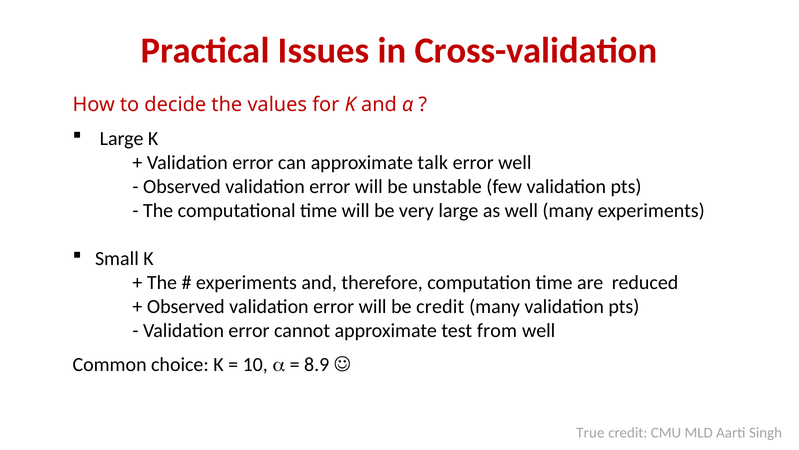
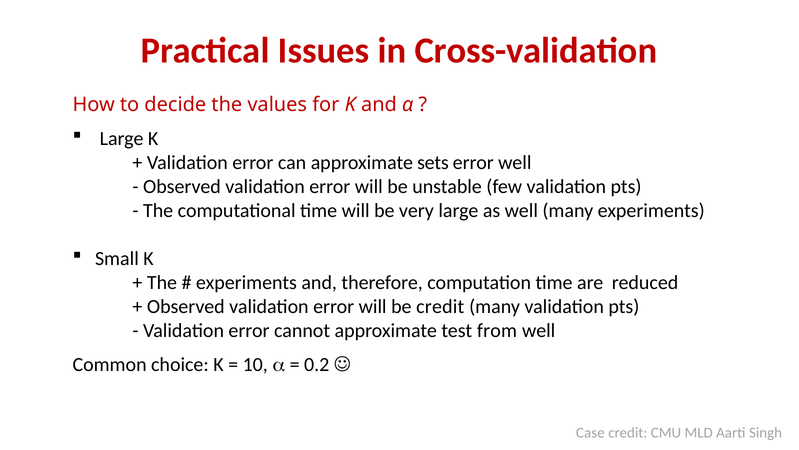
talk: talk -> sets (433, 163)
8.9: 8.9 -> 0.2 (317, 364)
True: True -> Case (590, 432)
